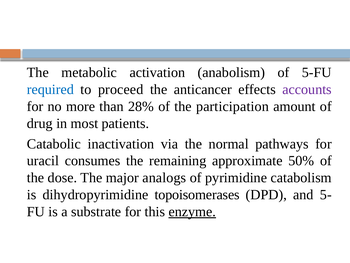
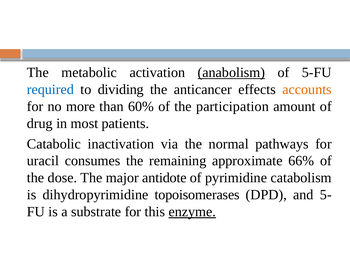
anabolism underline: none -> present (231, 72)
proceed: proceed -> dividing (121, 89)
accounts colour: purple -> orange (307, 89)
28%: 28% -> 60% (141, 106)
50%: 50% -> 66% (301, 161)
analogs: analogs -> antidote (164, 177)
